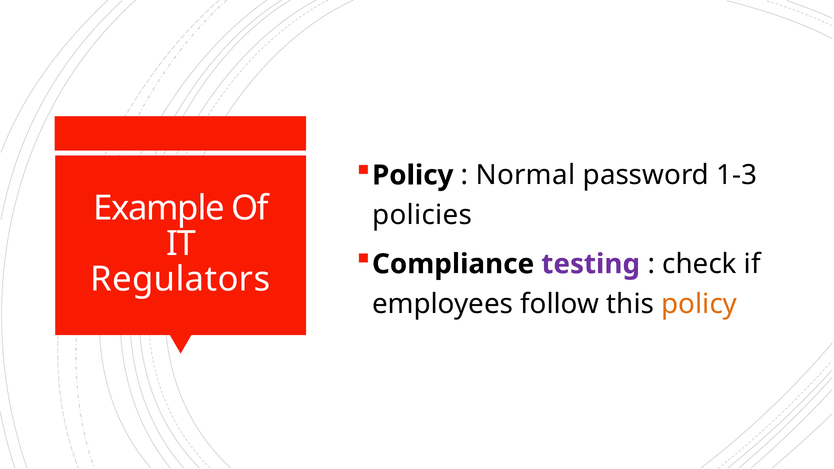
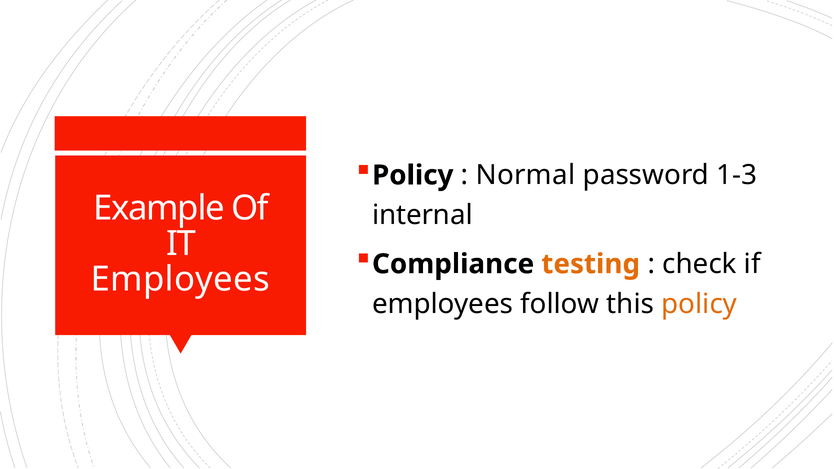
policies: policies -> internal (422, 215)
testing colour: purple -> orange (591, 264)
Regulators: Regulators -> Employees (180, 279)
